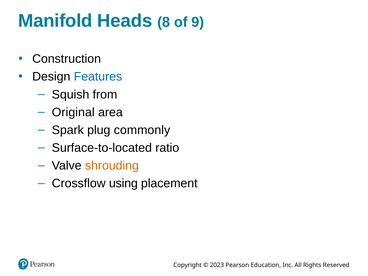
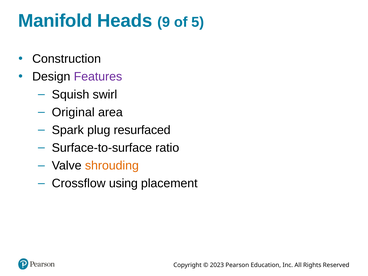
8: 8 -> 9 (164, 22)
9: 9 -> 5 (198, 22)
Features colour: blue -> purple (98, 77)
from: from -> swirl (105, 94)
commonly: commonly -> resurfaced (142, 130)
Surface-to-located: Surface-to-located -> Surface-to-surface (102, 148)
